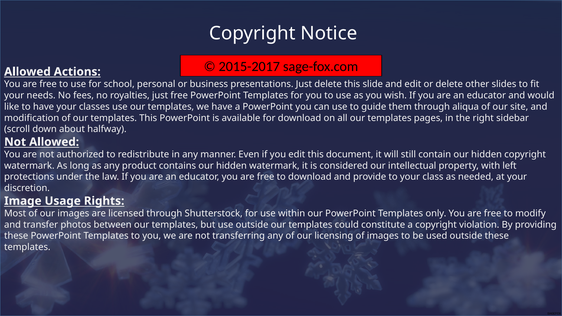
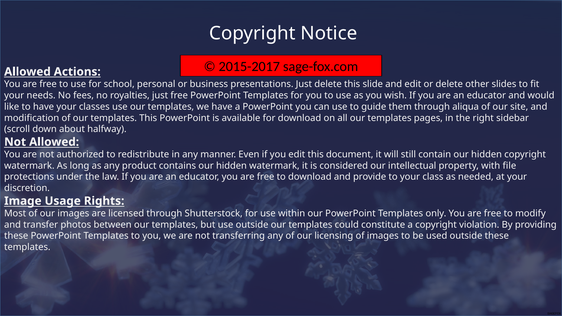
left: left -> file (509, 166)
